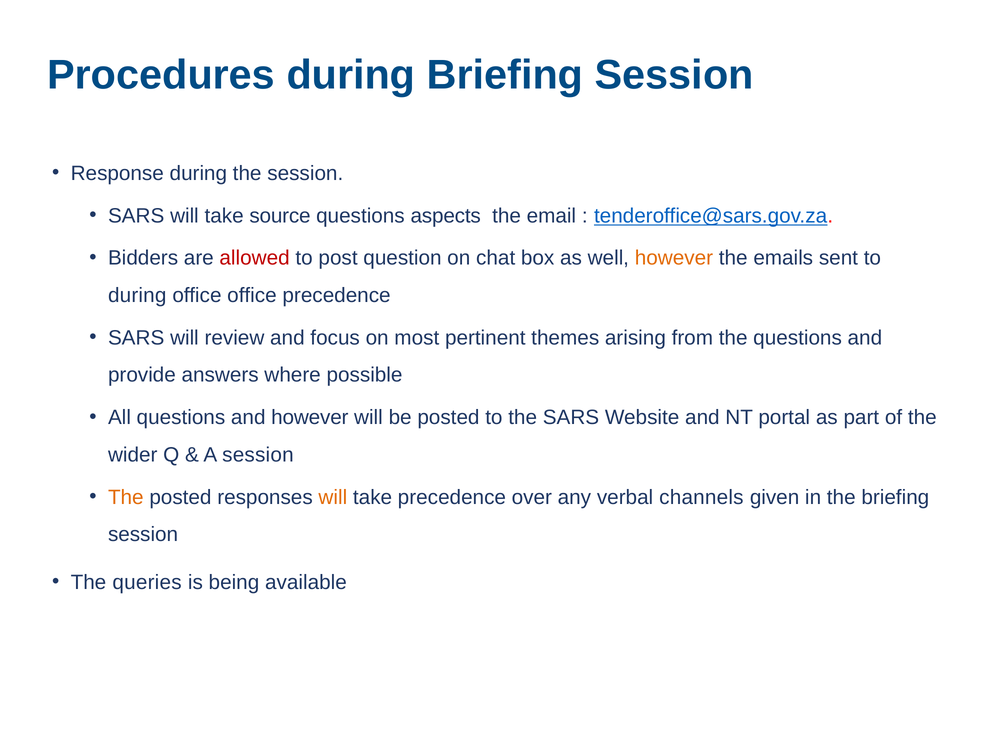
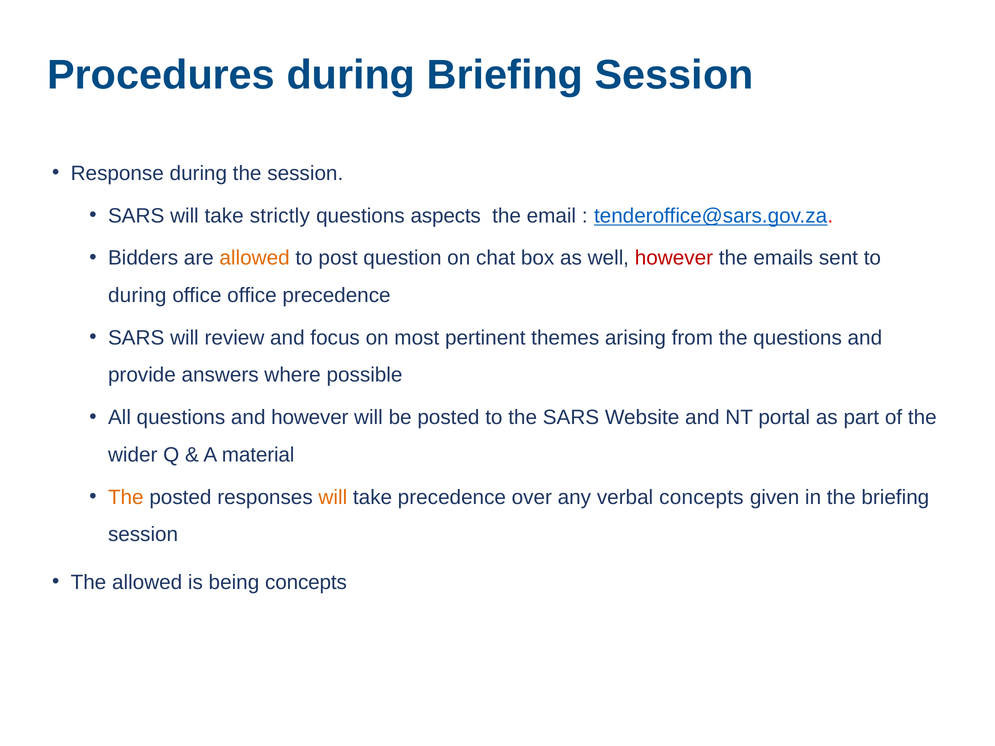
source: source -> strictly (280, 216)
allowed colour: red -> orange (255, 258)
however colour: orange -> red (674, 258)
A session: session -> material (258, 455)
verbal channels: channels -> concepts (701, 497)
The queries: queries -> allowed (147, 582)
being available: available -> concepts (306, 582)
